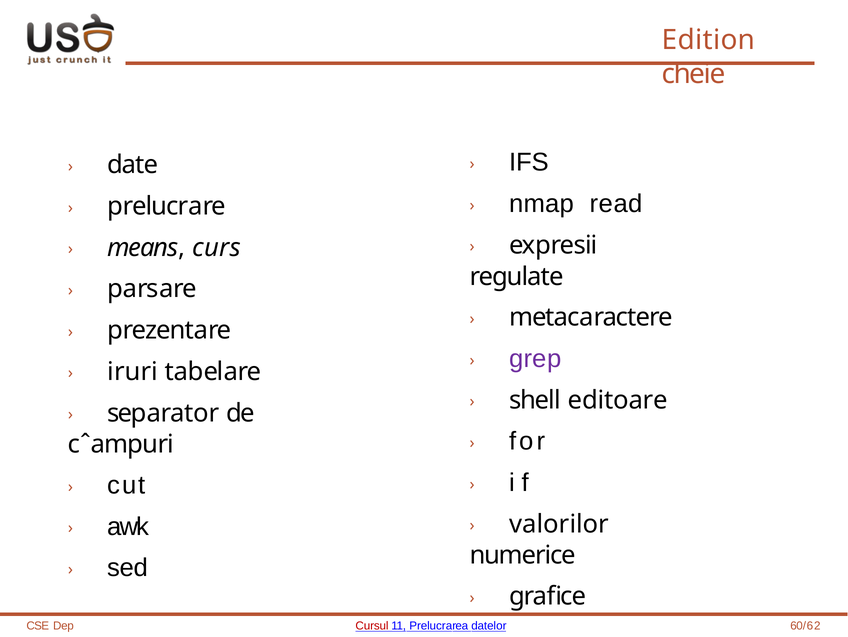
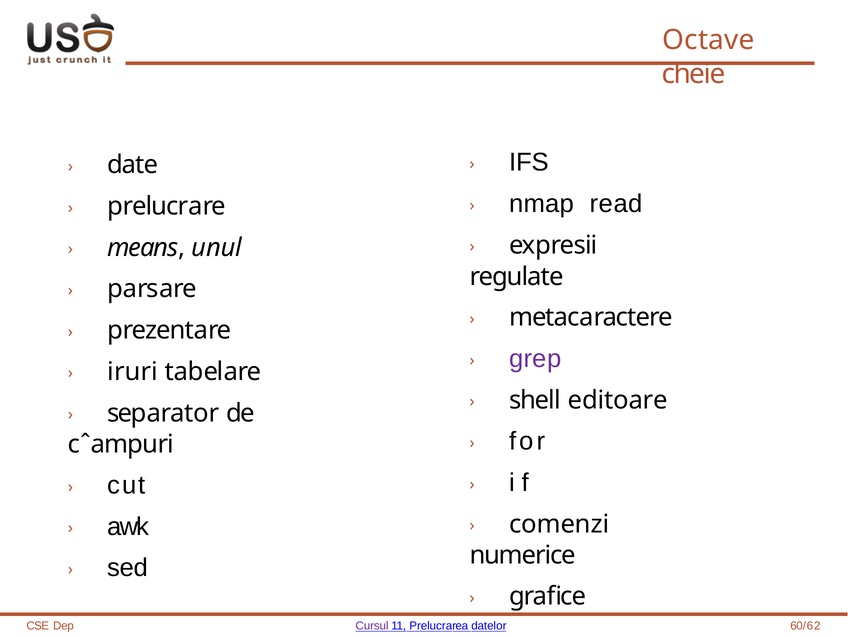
Edition: Edition -> Octave (708, 40)
curs: curs -> unul (217, 247)
valorilor: valorilor -> comenzi (559, 524)
Cursul colour: red -> purple (372, 626)
